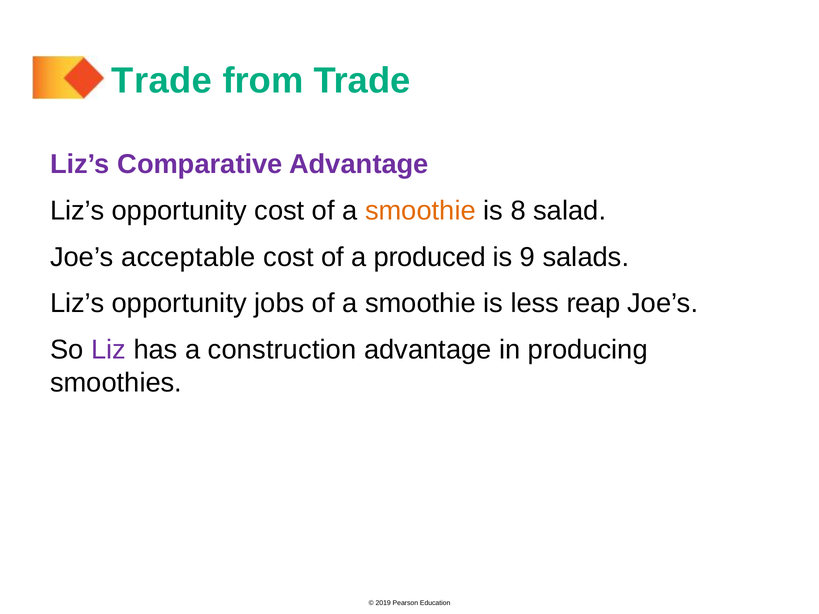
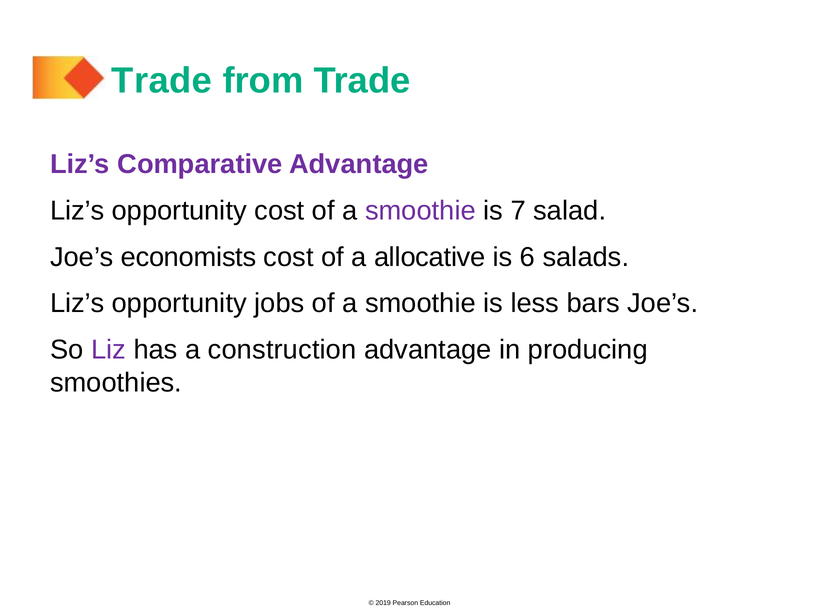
smoothie colour: orange -> purple (420, 211)
8: 8 -> 7 (518, 211)
acceptable: acceptable -> economists (189, 257)
produced: produced -> allocative (430, 257)
9: 9 -> 6 (527, 257)
reap: reap -> bars (593, 304)
